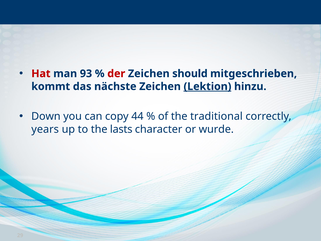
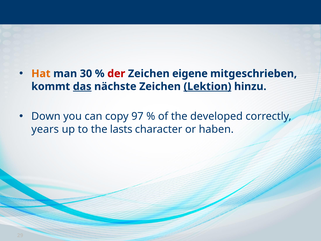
Hat colour: red -> orange (41, 74)
93: 93 -> 30 (86, 74)
should: should -> eigene (190, 74)
das underline: none -> present (82, 86)
44: 44 -> 97 (137, 116)
traditional: traditional -> developed (216, 116)
wurde: wurde -> haben (216, 129)
